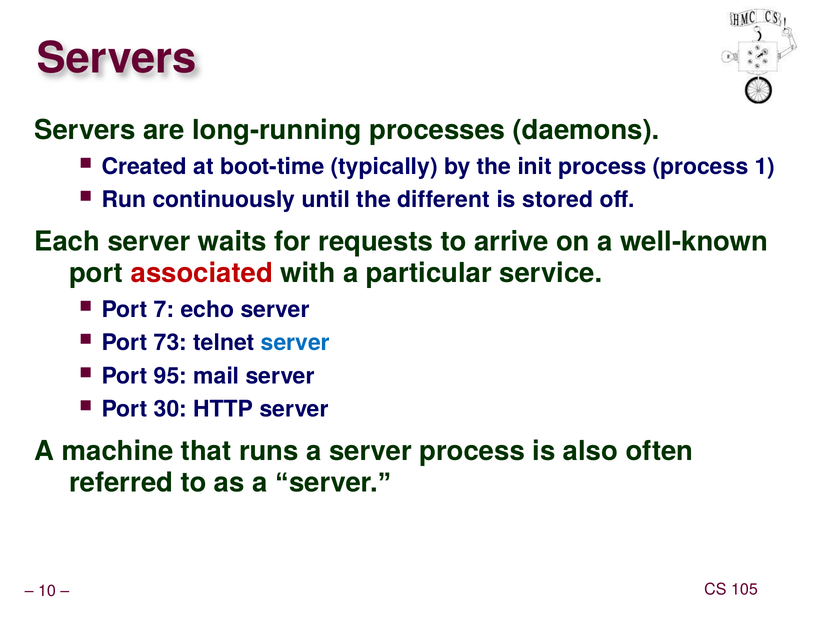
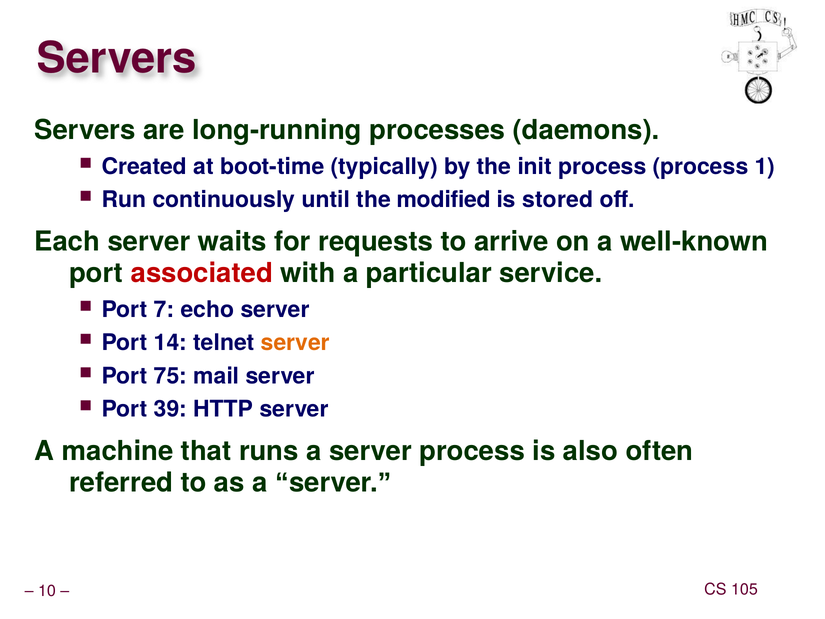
different: different -> modified (444, 200)
73: 73 -> 14 (170, 343)
server colour: blue -> orange (295, 343)
95: 95 -> 75 (170, 376)
30: 30 -> 39 (170, 409)
